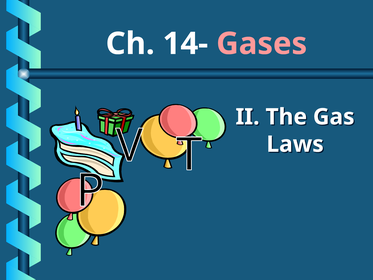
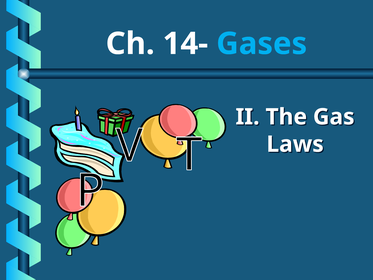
Gases colour: pink -> light blue (262, 44)
